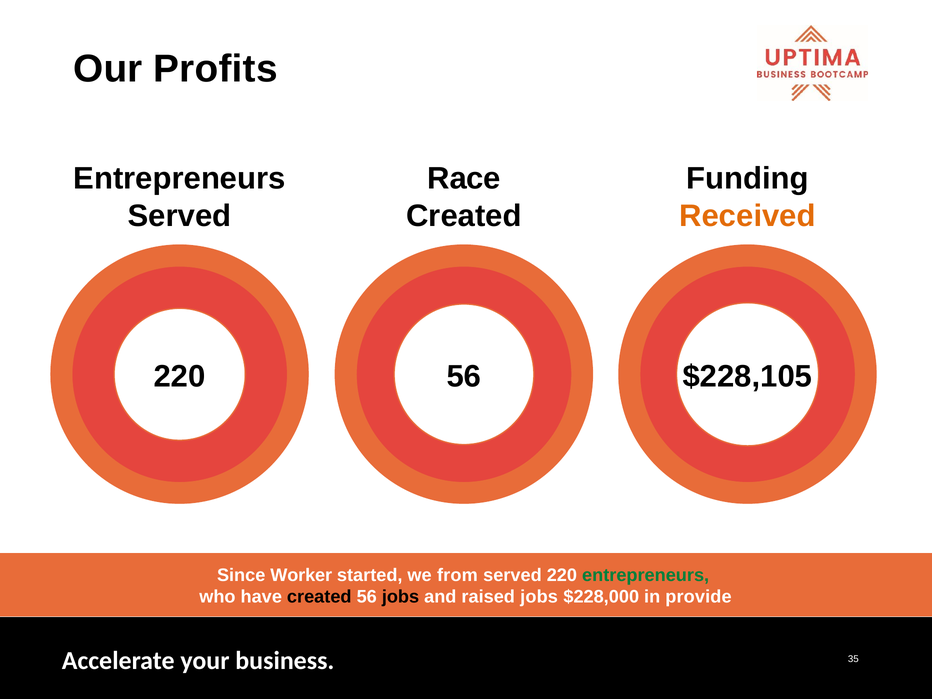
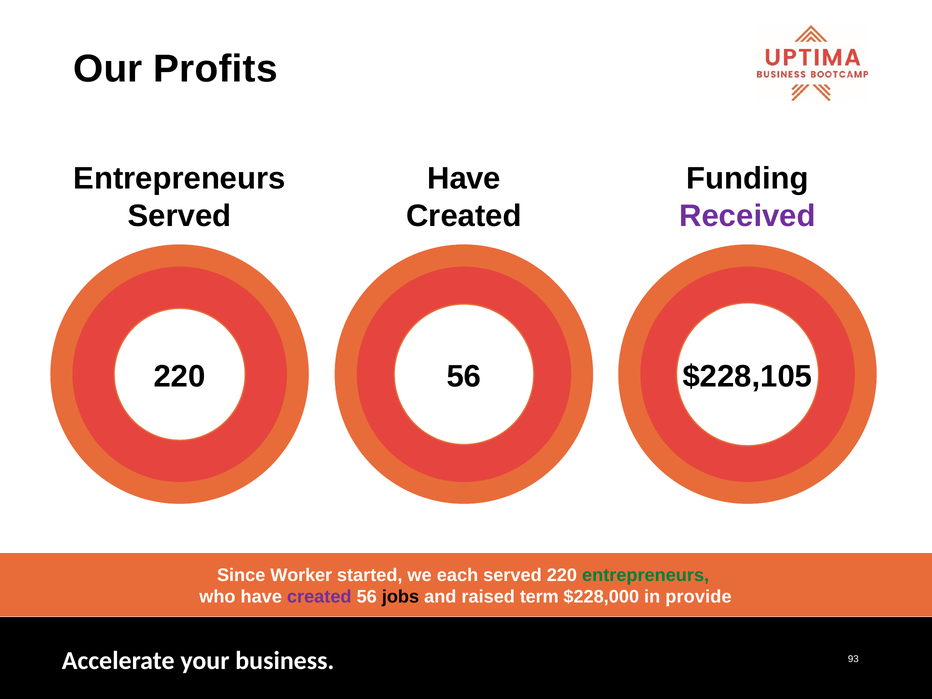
Race: Race -> Have (464, 179)
Received colour: orange -> purple (747, 216)
from: from -> each (457, 575)
created colour: black -> purple (319, 597)
raised jobs: jobs -> term (539, 597)
35: 35 -> 93 (853, 659)
